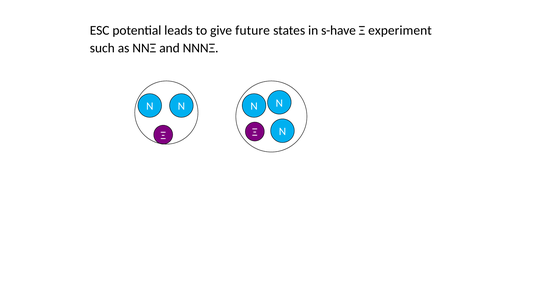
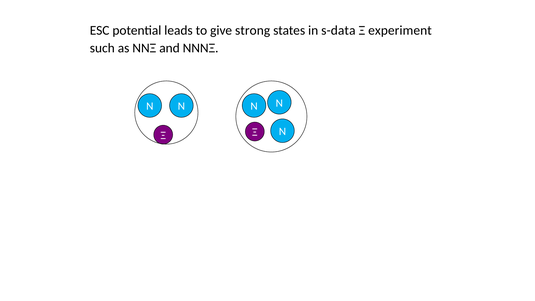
future: future -> strong (253, 30)
s-have: s-have -> s-data (338, 30)
